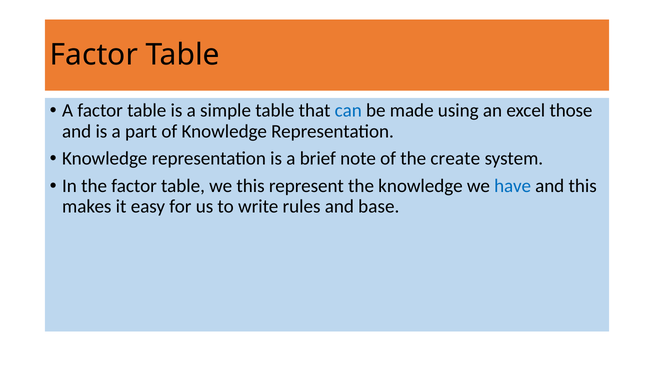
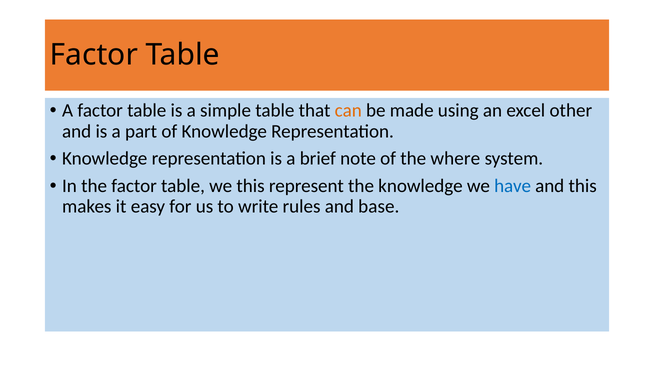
can colour: blue -> orange (348, 111)
those: those -> other (571, 111)
create: create -> where (455, 159)
